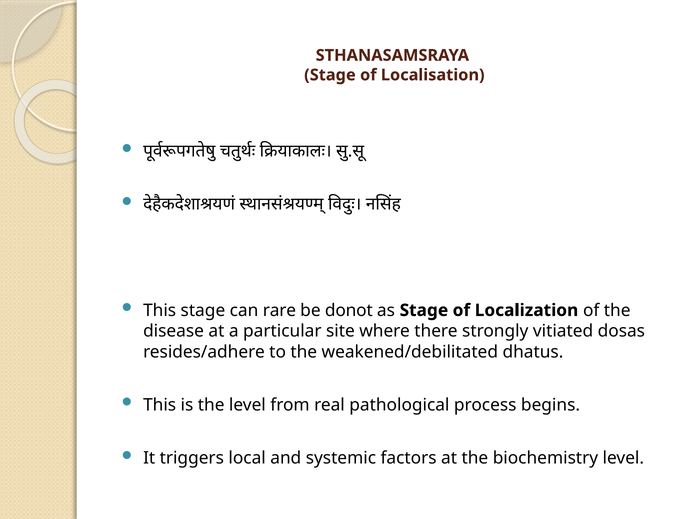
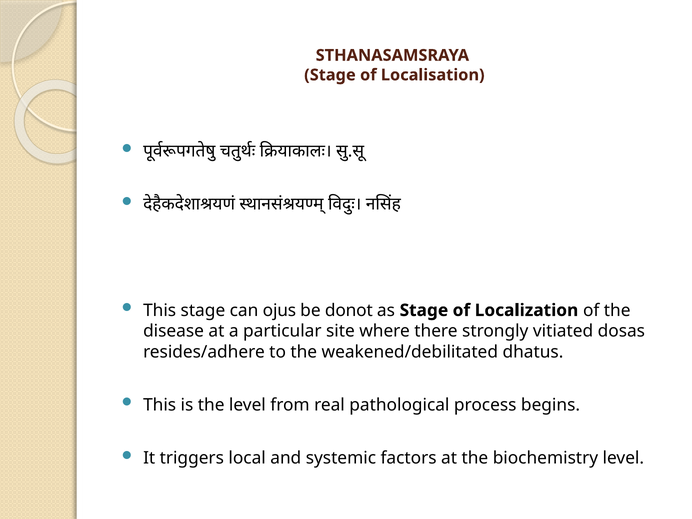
rare: rare -> ojus (279, 310)
